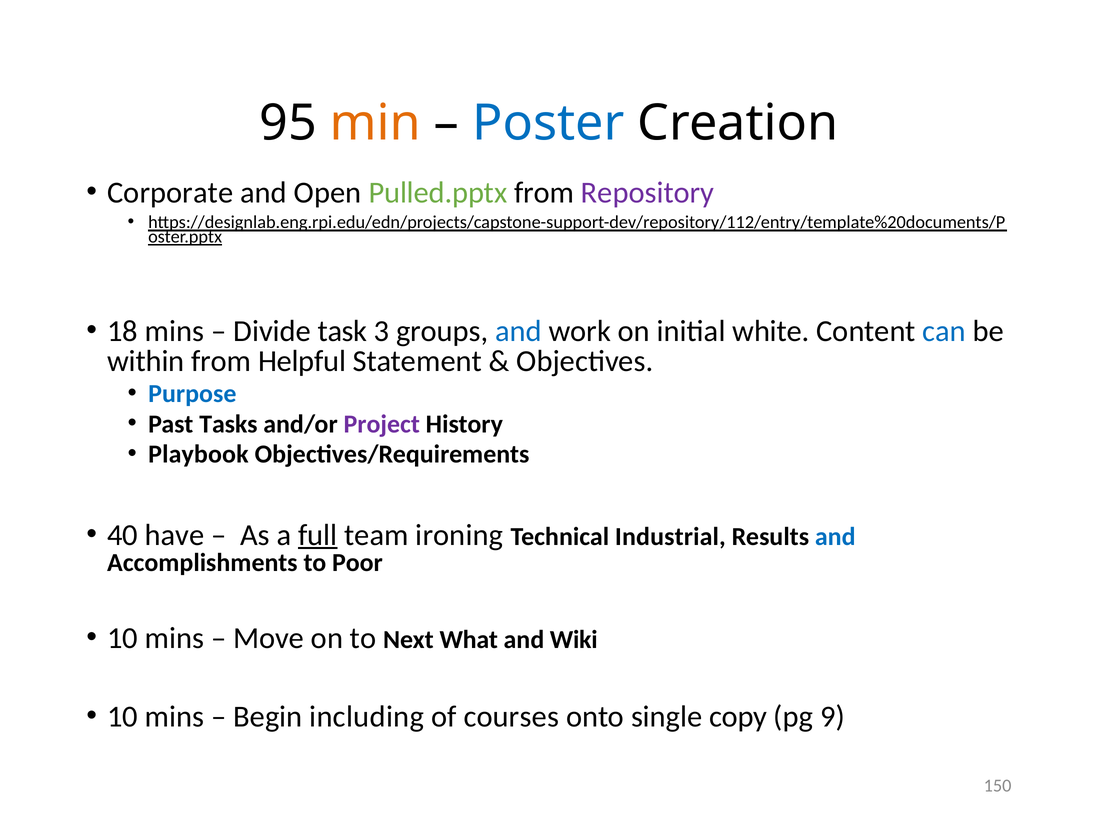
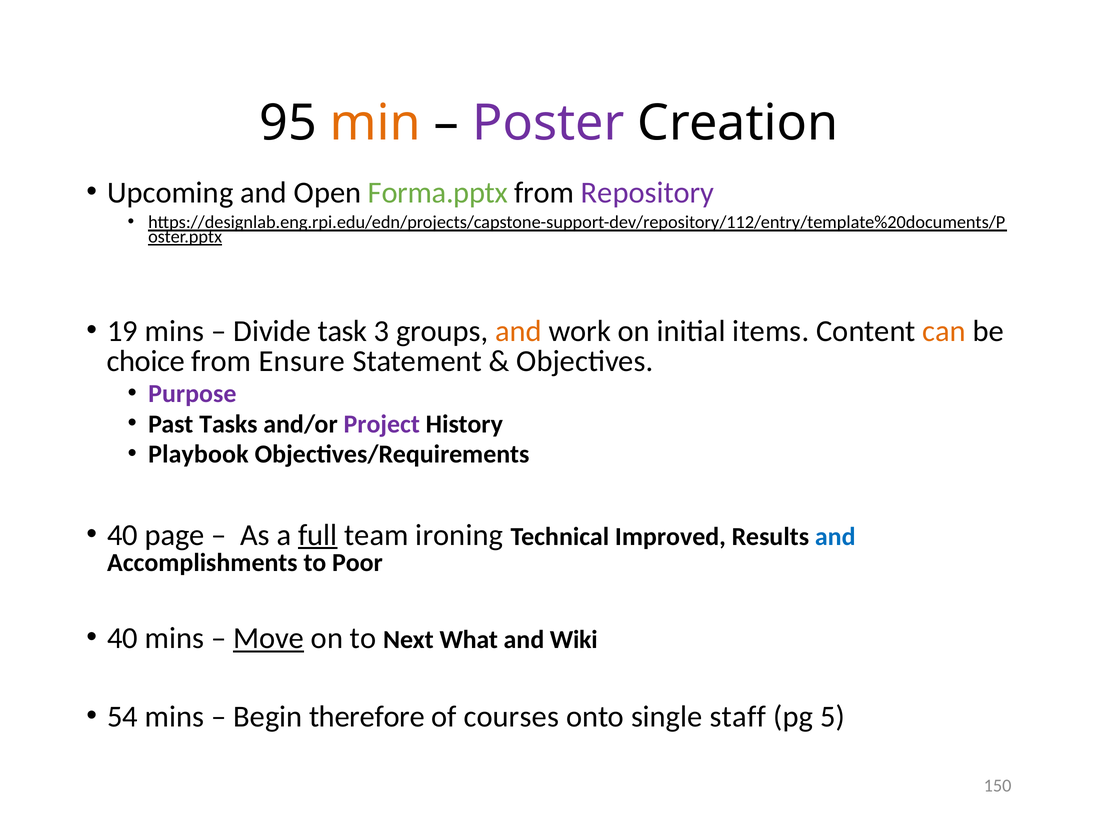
Poster colour: blue -> purple (548, 123)
Corporate: Corporate -> Upcoming (170, 193)
Pulled.pptx: Pulled.pptx -> Forma.pptx (438, 193)
18: 18 -> 19 (122, 332)
and colour: blue -> orange (518, 332)
white: white -> items (771, 332)
can colour: blue -> orange (944, 332)
within: within -> choice (146, 361)
Helpful: Helpful -> Ensure (302, 361)
Purpose colour: blue -> purple (192, 394)
have: have -> page (175, 535)
Industrial: Industrial -> Improved (670, 537)
10: 10 -> 40 (122, 639)
Move underline: none -> present (269, 639)
10: 10 -> 54 (122, 717)
including: including -> therefore (367, 717)
copy: copy -> staff (738, 717)
9: 9 -> 5 (832, 717)
